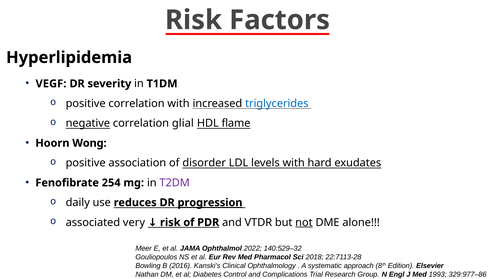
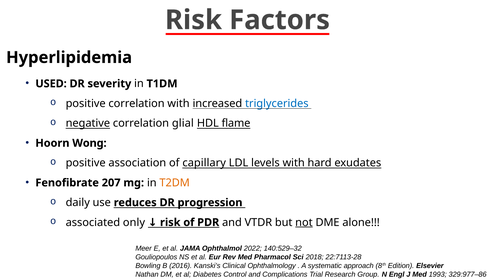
VEGF: VEGF -> USED (51, 84)
disorder: disorder -> capillary (204, 163)
254: 254 -> 207 (111, 182)
T2DM colour: purple -> orange (175, 182)
progression underline: present -> none (210, 202)
very: very -> only (134, 222)
